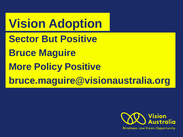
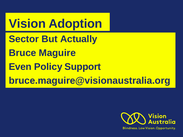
But Positive: Positive -> Actually (79, 39)
More: More -> Even (20, 67)
Policy Positive: Positive -> Support (83, 67)
